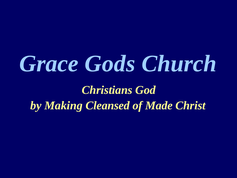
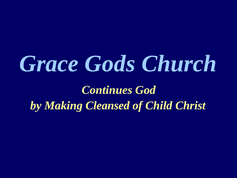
Christians: Christians -> Continues (107, 90)
Made: Made -> Child (159, 105)
